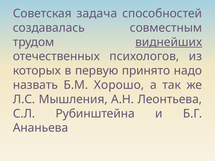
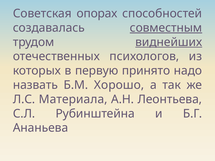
задача: задача -> опорах (97, 13)
совместным underline: none -> present (166, 28)
Мышления: Мышления -> Материала (73, 99)
